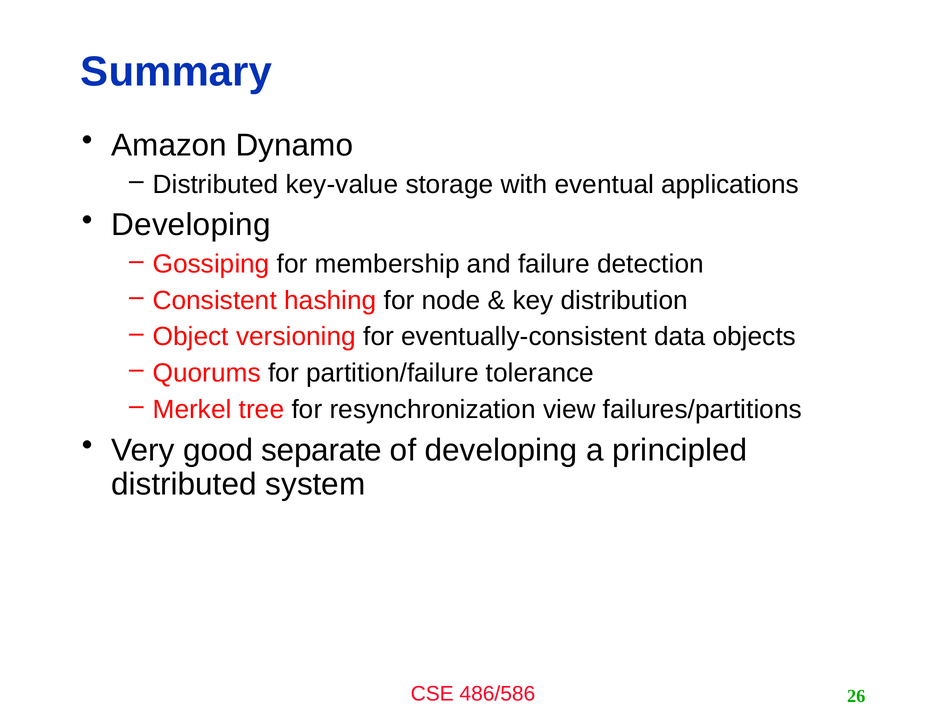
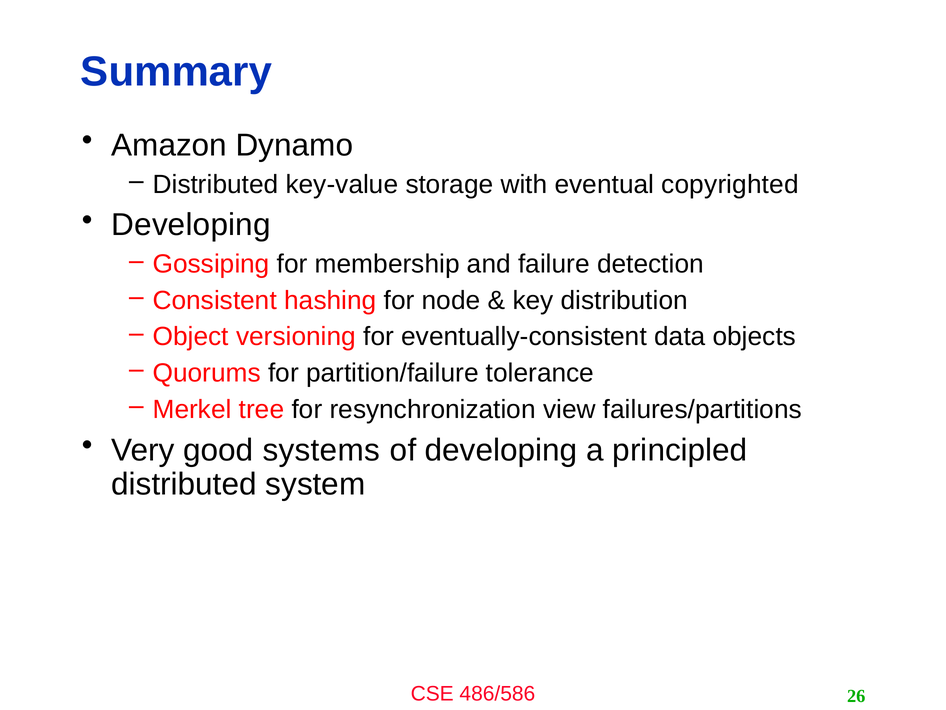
applications: applications -> copyrighted (730, 184)
separate: separate -> systems (321, 450)
